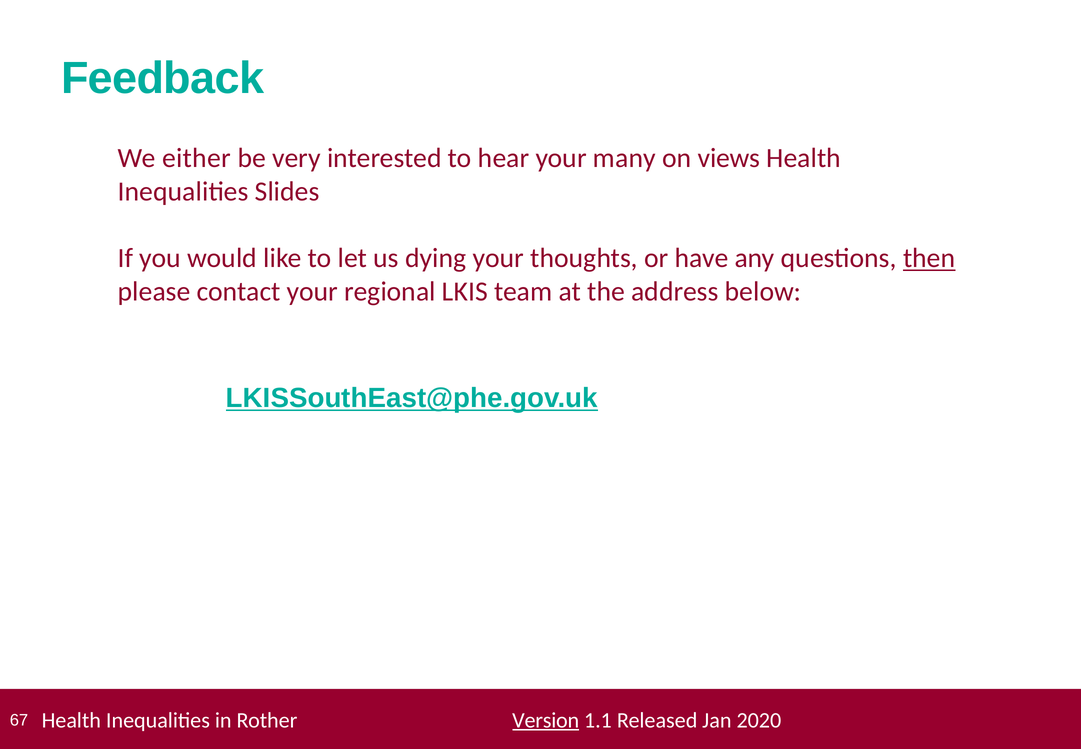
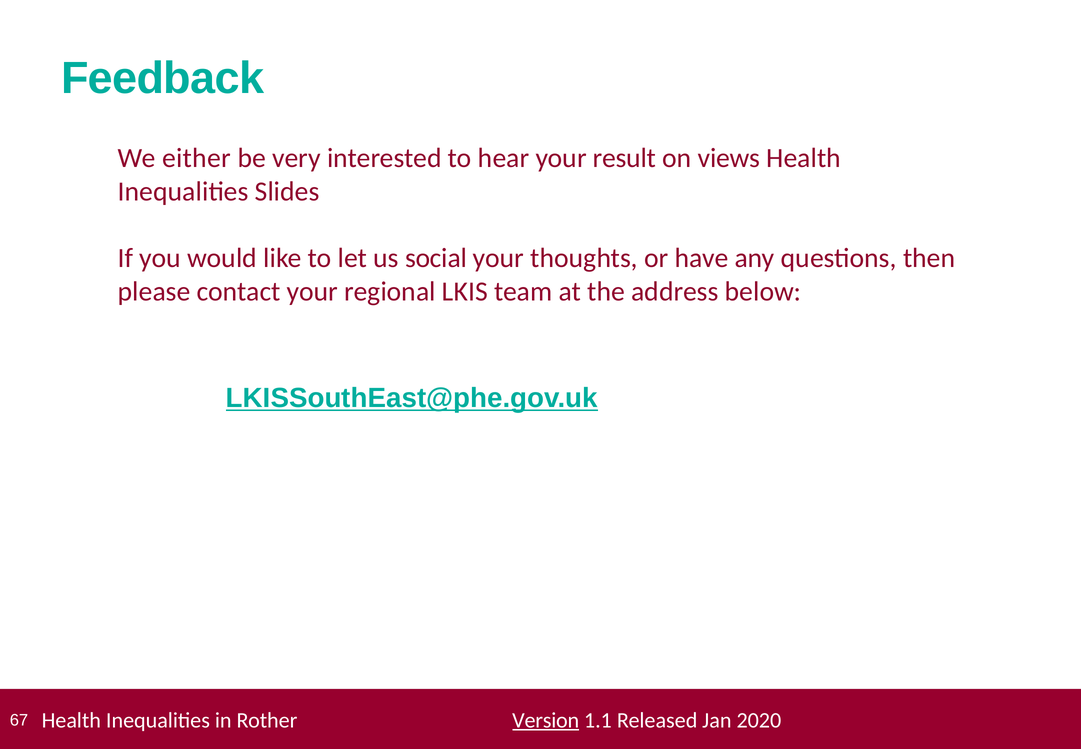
many: many -> result (625, 158)
dying: dying -> social (436, 258)
then underline: present -> none (929, 258)
